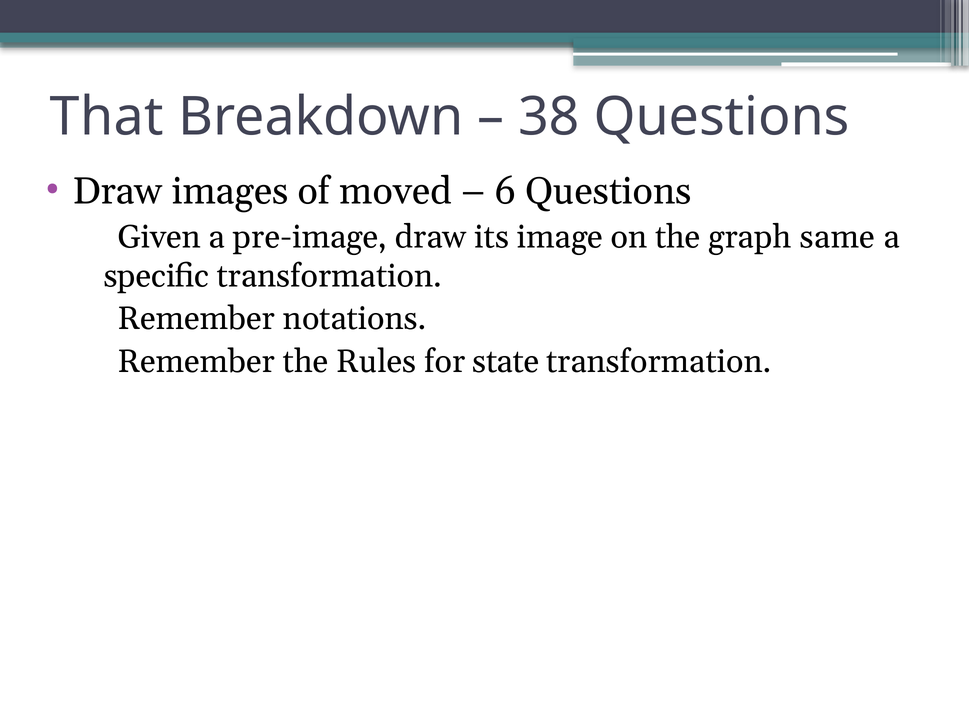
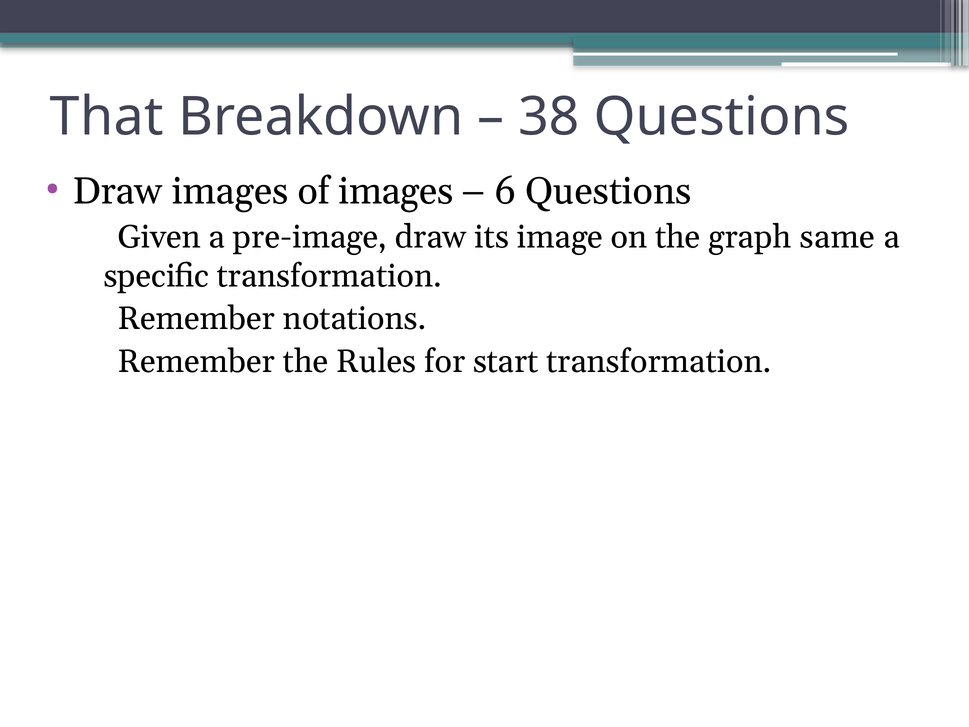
of moved: moved -> images (396, 191)
state: state -> start (506, 361)
